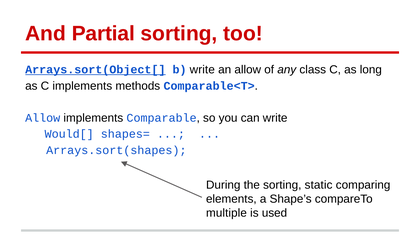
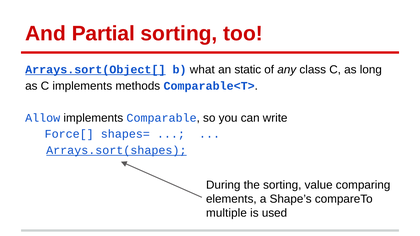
b write: write -> what (202, 70)
an allow: allow -> static (248, 70)
Would[: Would[ -> Force[ (69, 134)
Arrays.sort(shapes underline: none -> present (116, 150)
static: static -> value (319, 185)
